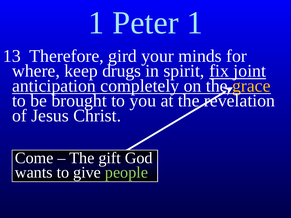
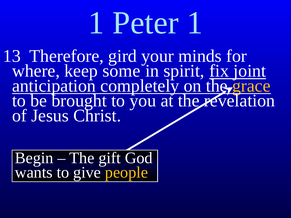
drugs: drugs -> some (121, 71)
Come: Come -> Begin (34, 158)
people colour: light green -> yellow (126, 173)
